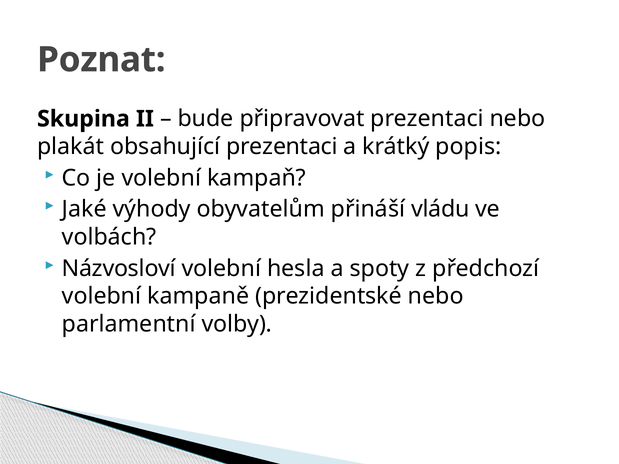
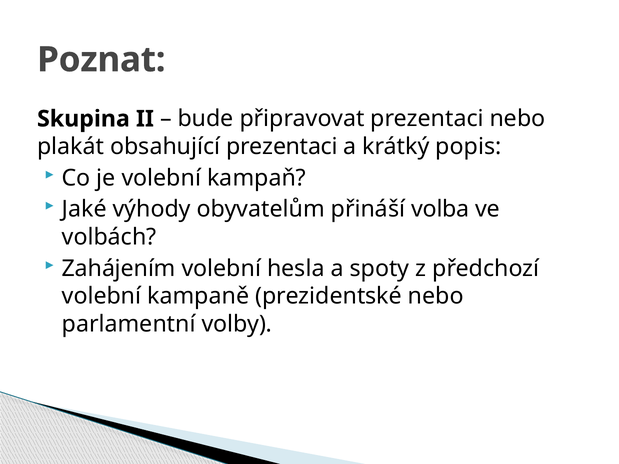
vládu: vládu -> volba (440, 209)
Názvosloví: Názvosloví -> Zahájením (119, 269)
